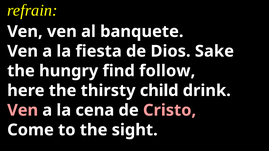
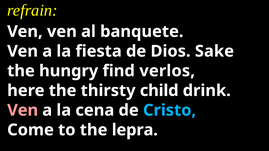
follow: follow -> verlos (167, 71)
Cristo colour: pink -> light blue (170, 110)
sight: sight -> lepra (135, 130)
